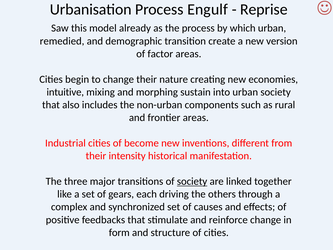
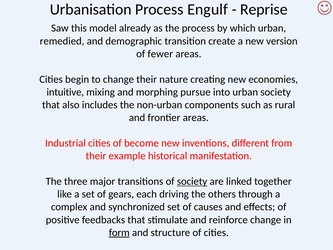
factor: factor -> fewer (160, 54)
sustain: sustain -> pursue (195, 92)
intensity: intensity -> example (127, 156)
form underline: none -> present (119, 232)
